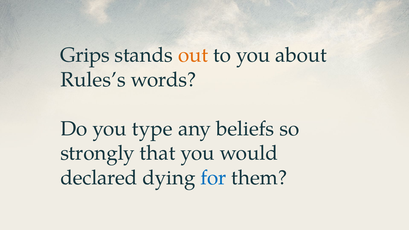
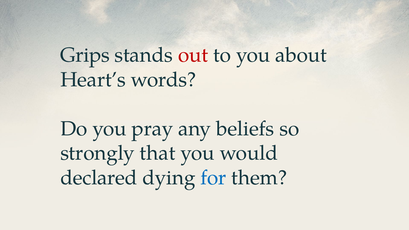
out colour: orange -> red (193, 55)
Rules’s: Rules’s -> Heart’s (93, 80)
type: type -> pray (152, 129)
